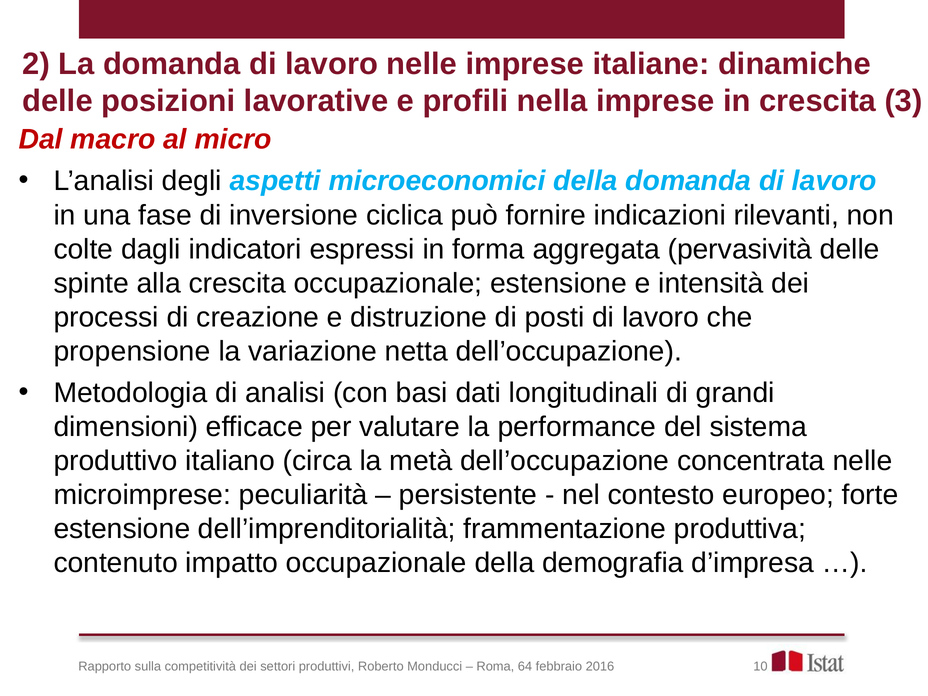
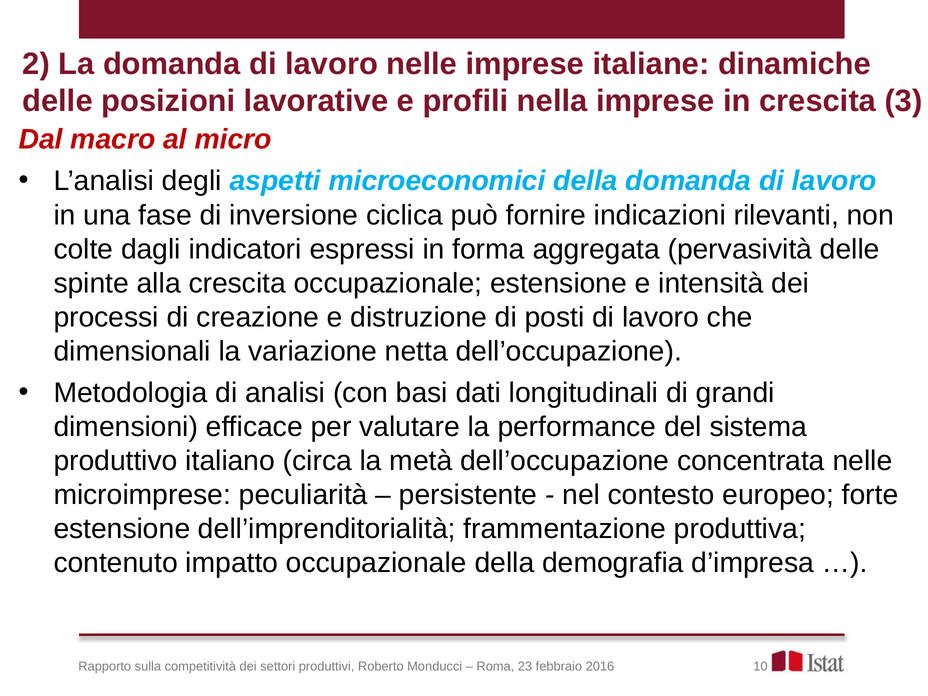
propensione: propensione -> dimensionali (132, 351)
64: 64 -> 23 (525, 666)
